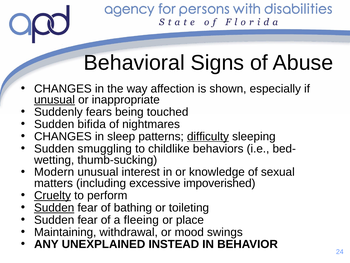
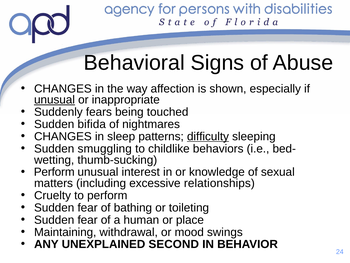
Modern: Modern -> Perform (54, 172)
impoverished: impoverished -> relationships (219, 183)
Cruelty underline: present -> none (53, 195)
Sudden underline: present -> none (54, 207)
fleeing: fleeing -> human (141, 220)
INSTEAD: INSTEAD -> SECOND (174, 244)
